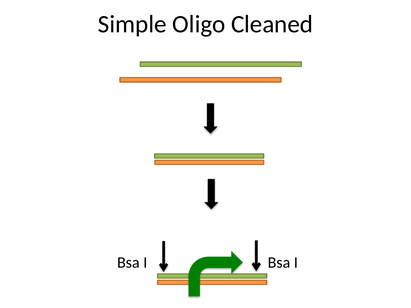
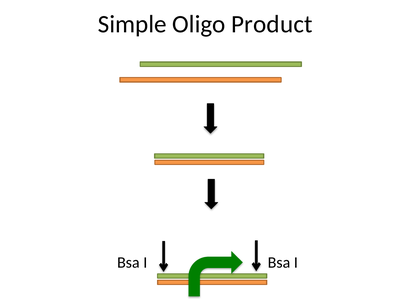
Cleaned: Cleaned -> Product (272, 24)
